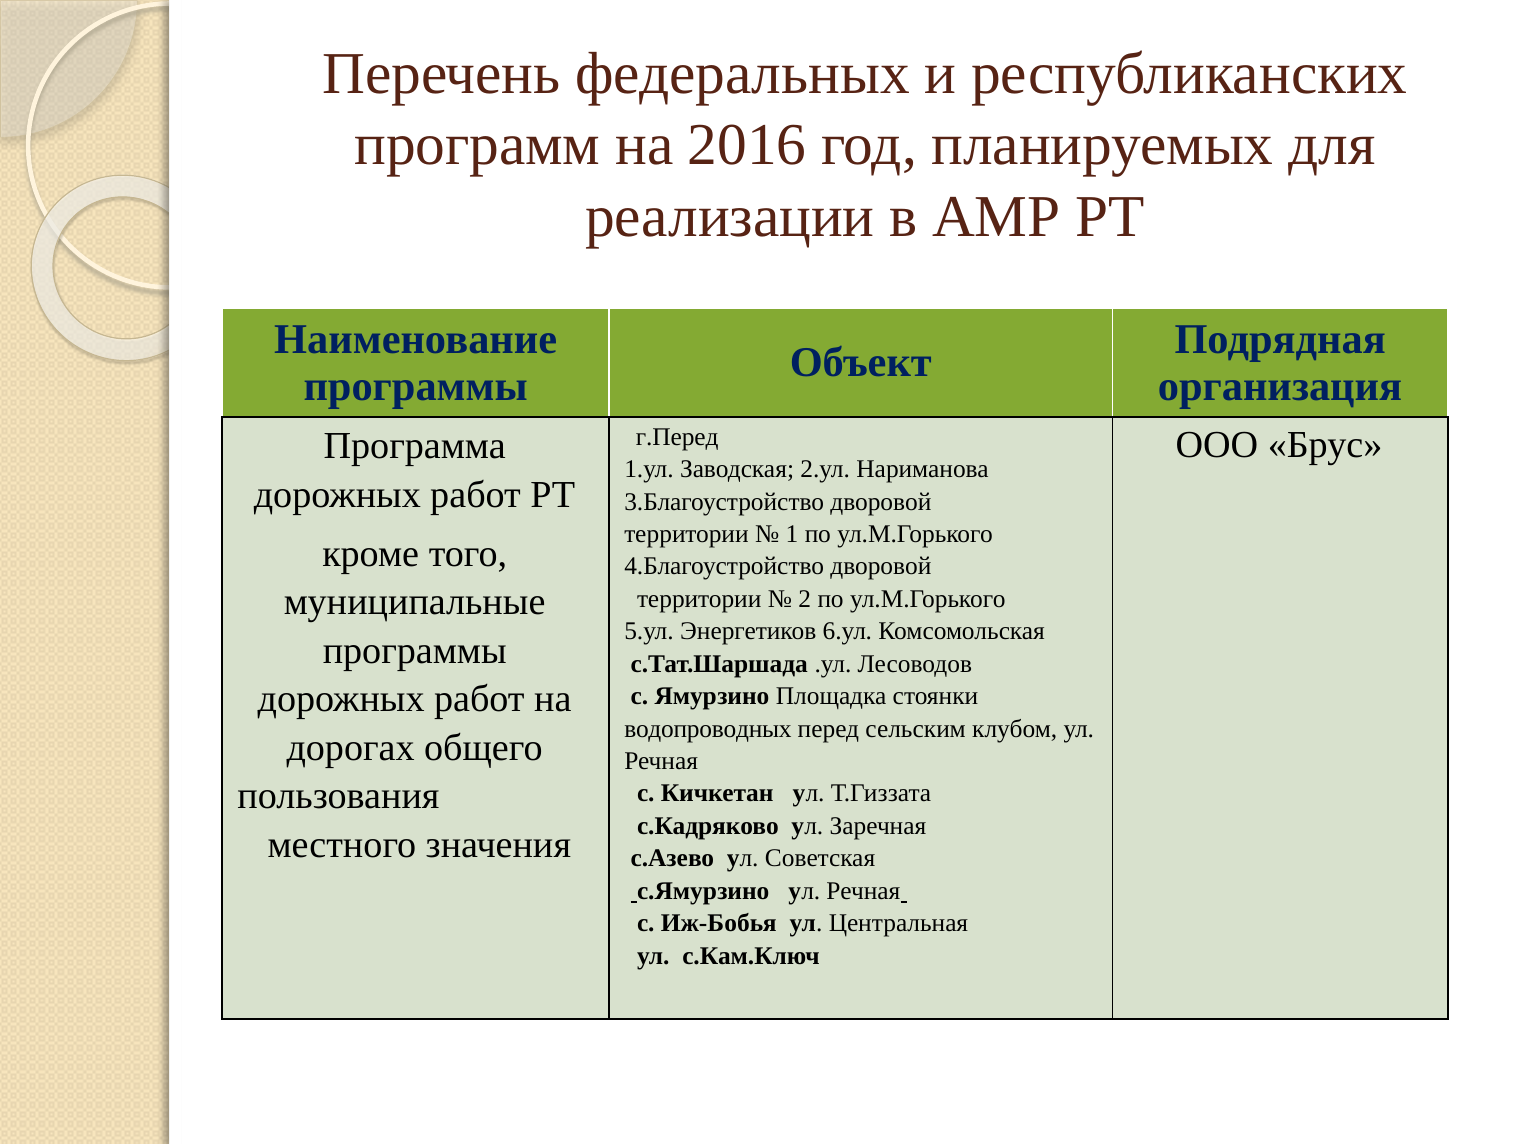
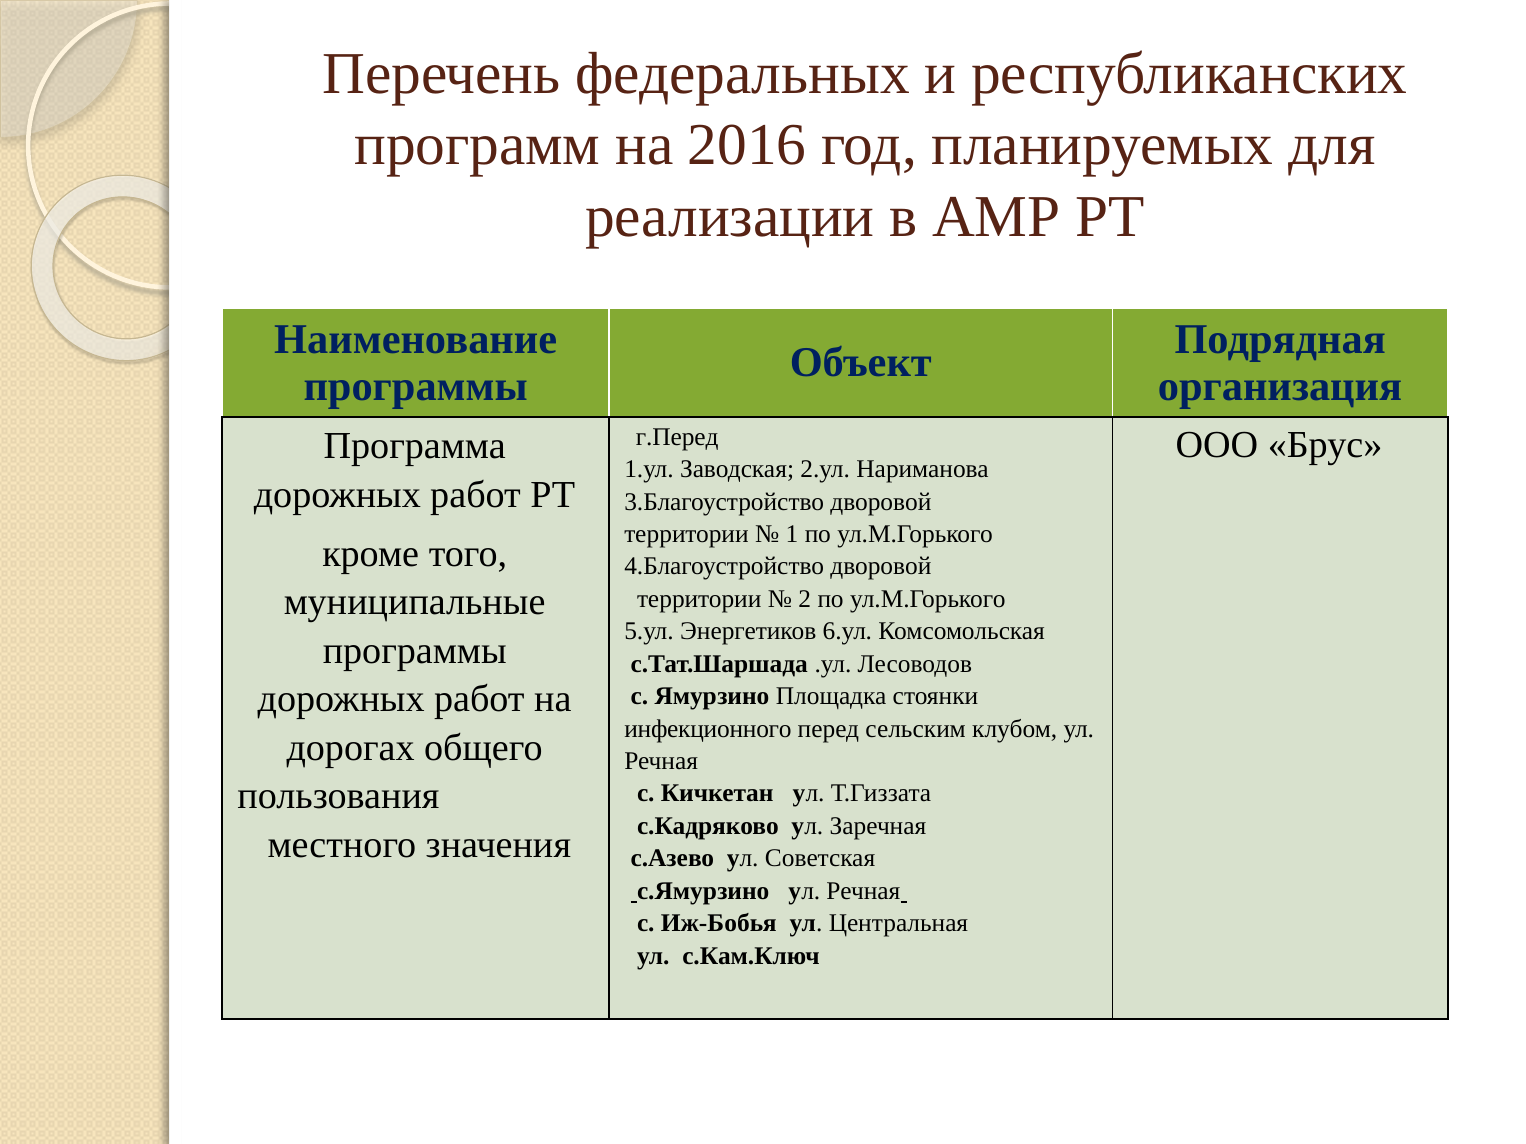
водопроводных: водопроводных -> инфекционного (708, 729)
